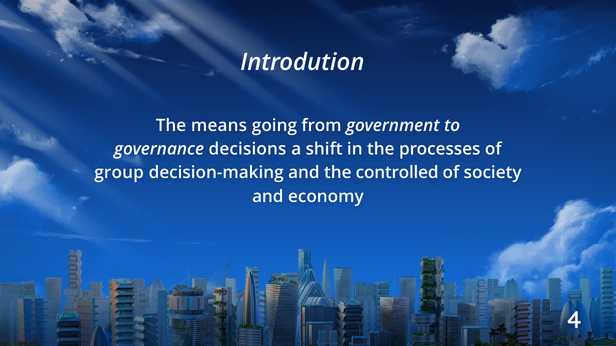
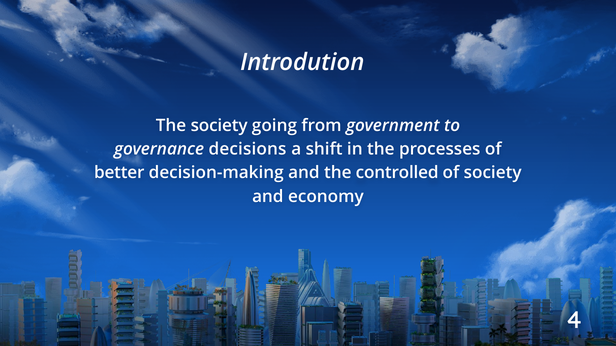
The means: means -> society (219, 126)
group: group -> better (119, 173)
